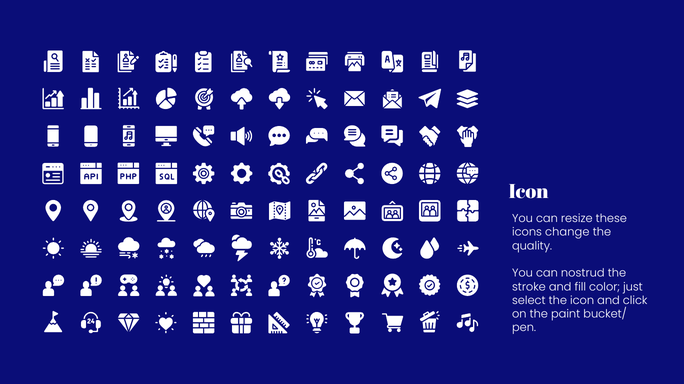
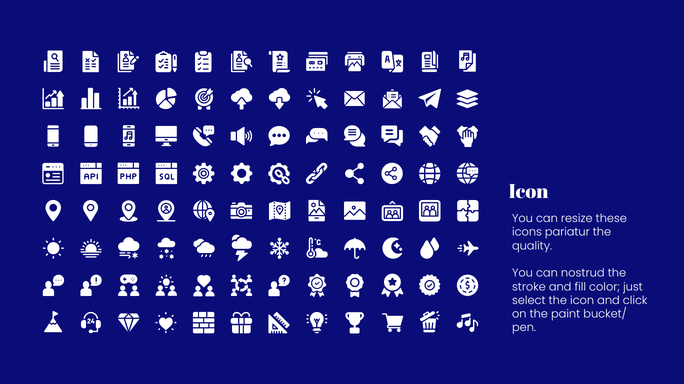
change: change -> pariatur (567, 233)
